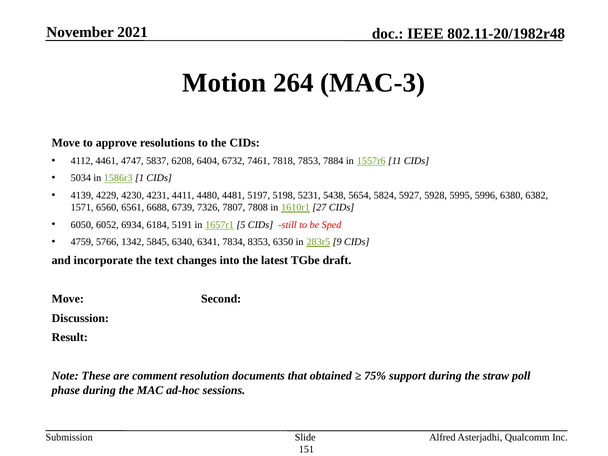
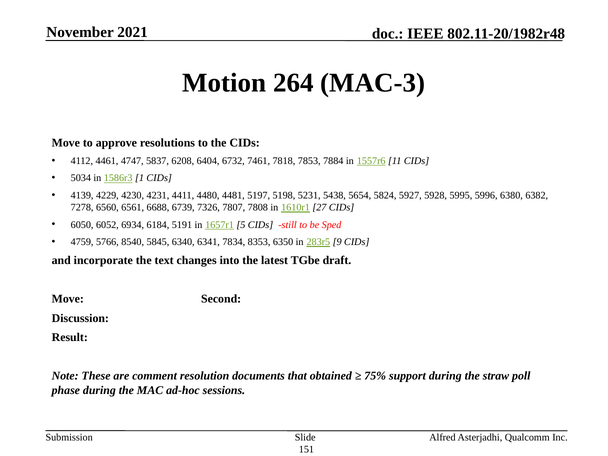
1571: 1571 -> 7278 (82, 207)
1342: 1342 -> 8540 (133, 242)
